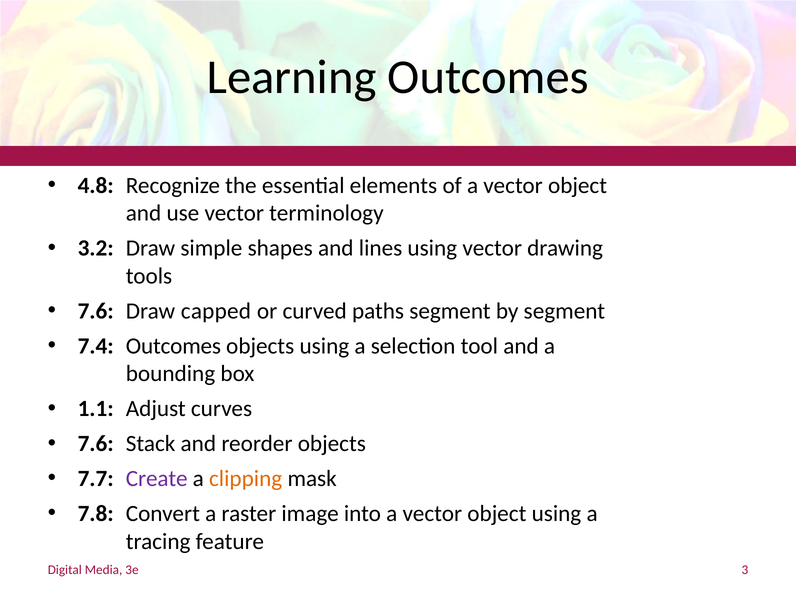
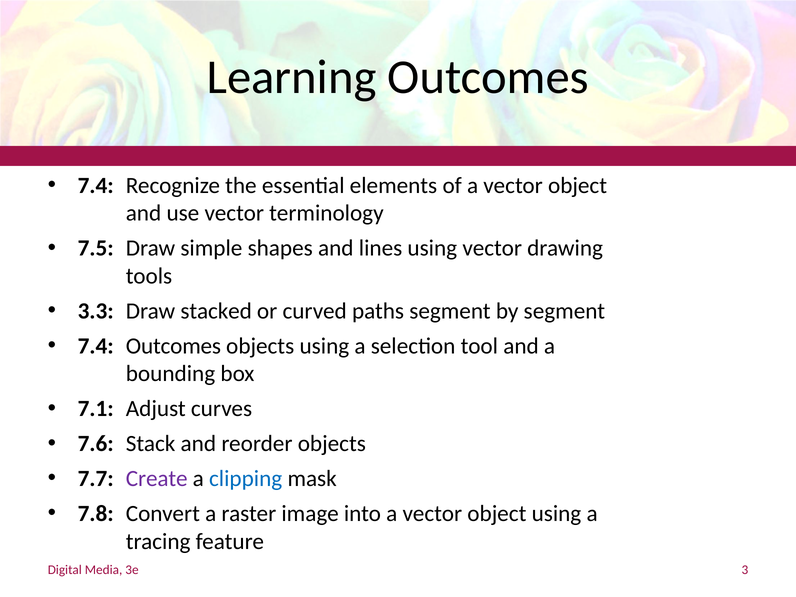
4.8: 4.8 -> 7.4 (96, 185)
3.2: 3.2 -> 7.5 (96, 248)
7.6: 7.6 -> 3.3 (96, 311)
capped: capped -> stacked (216, 311)
1.1: 1.1 -> 7.1 (96, 409)
clipping colour: orange -> blue (246, 479)
